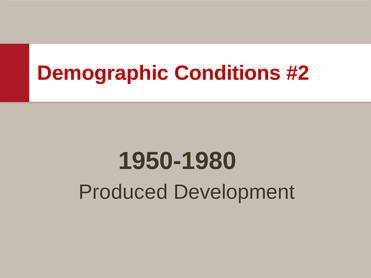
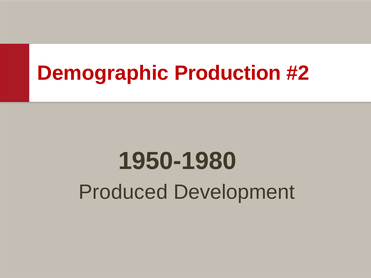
Conditions: Conditions -> Production (228, 73)
